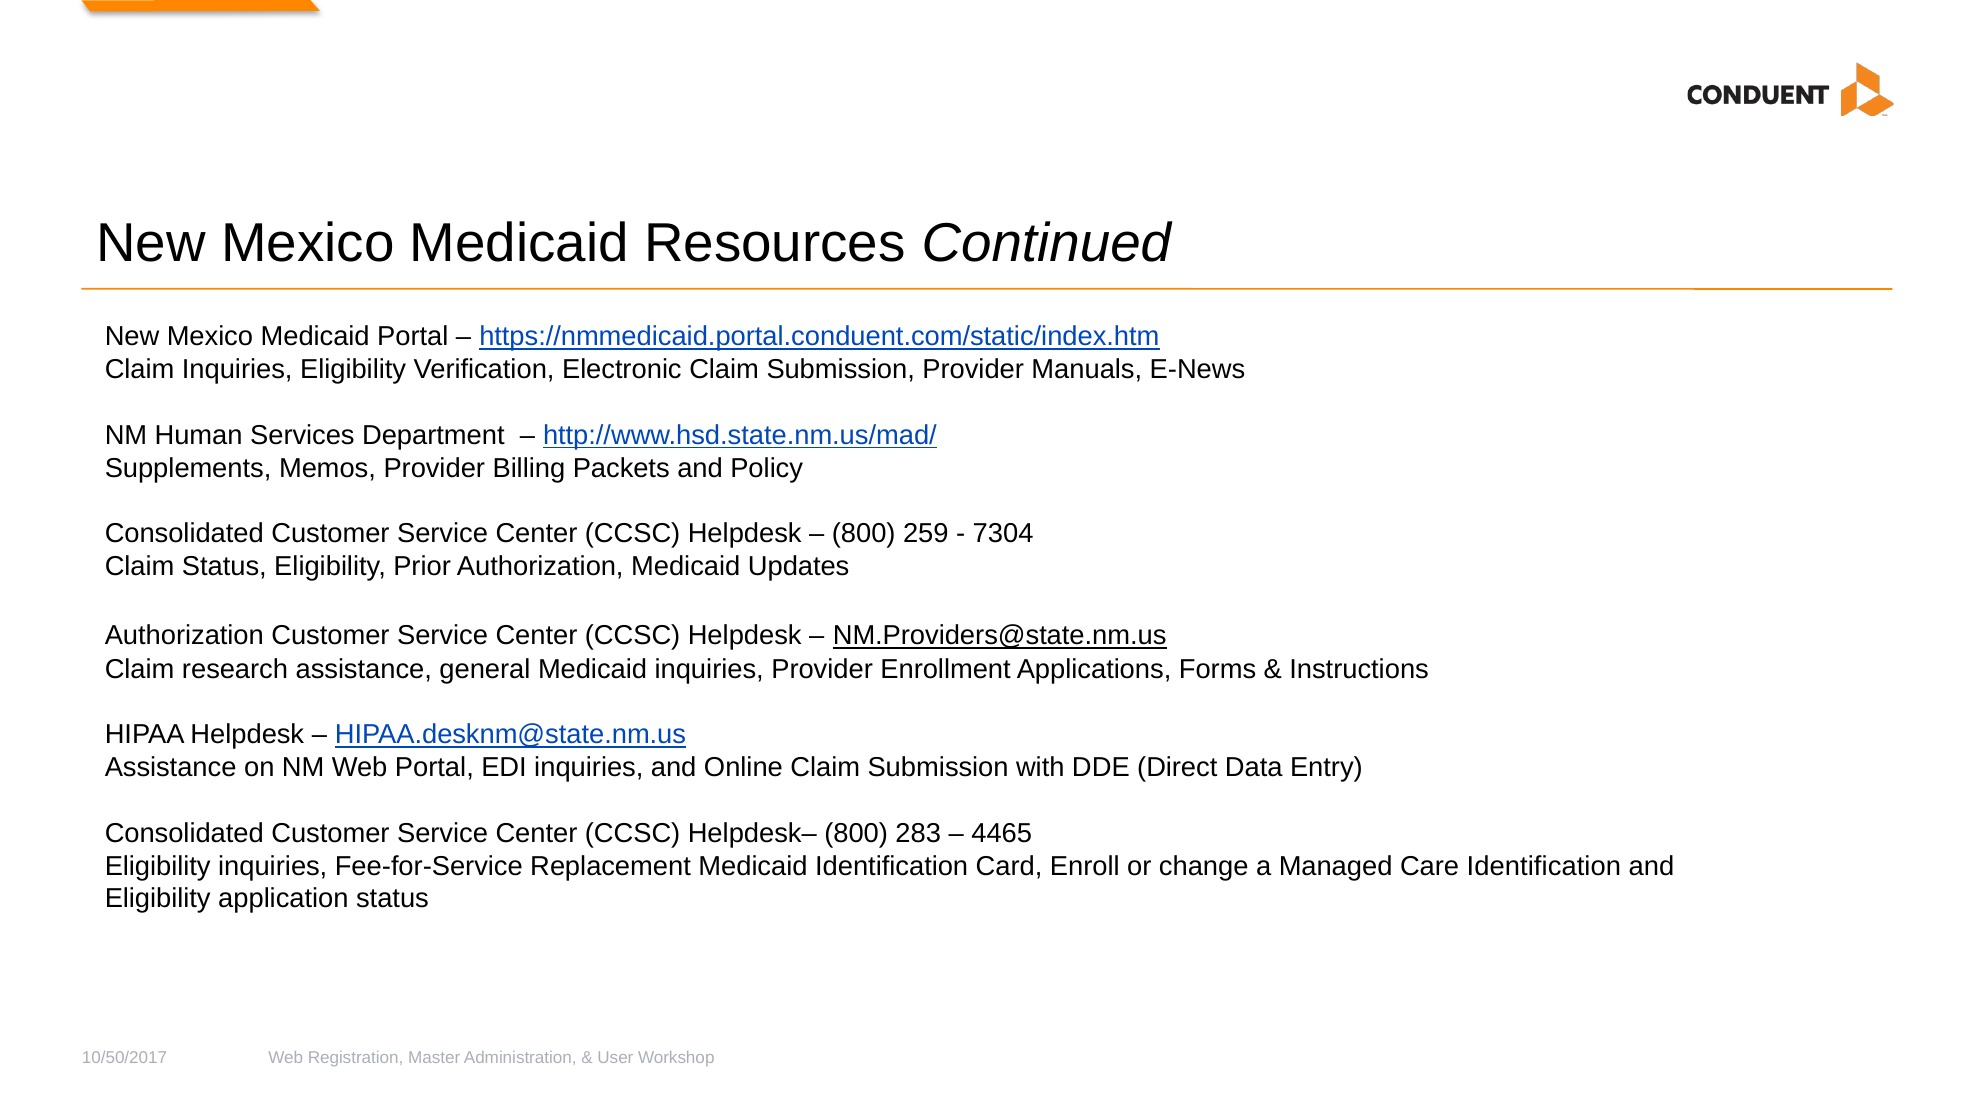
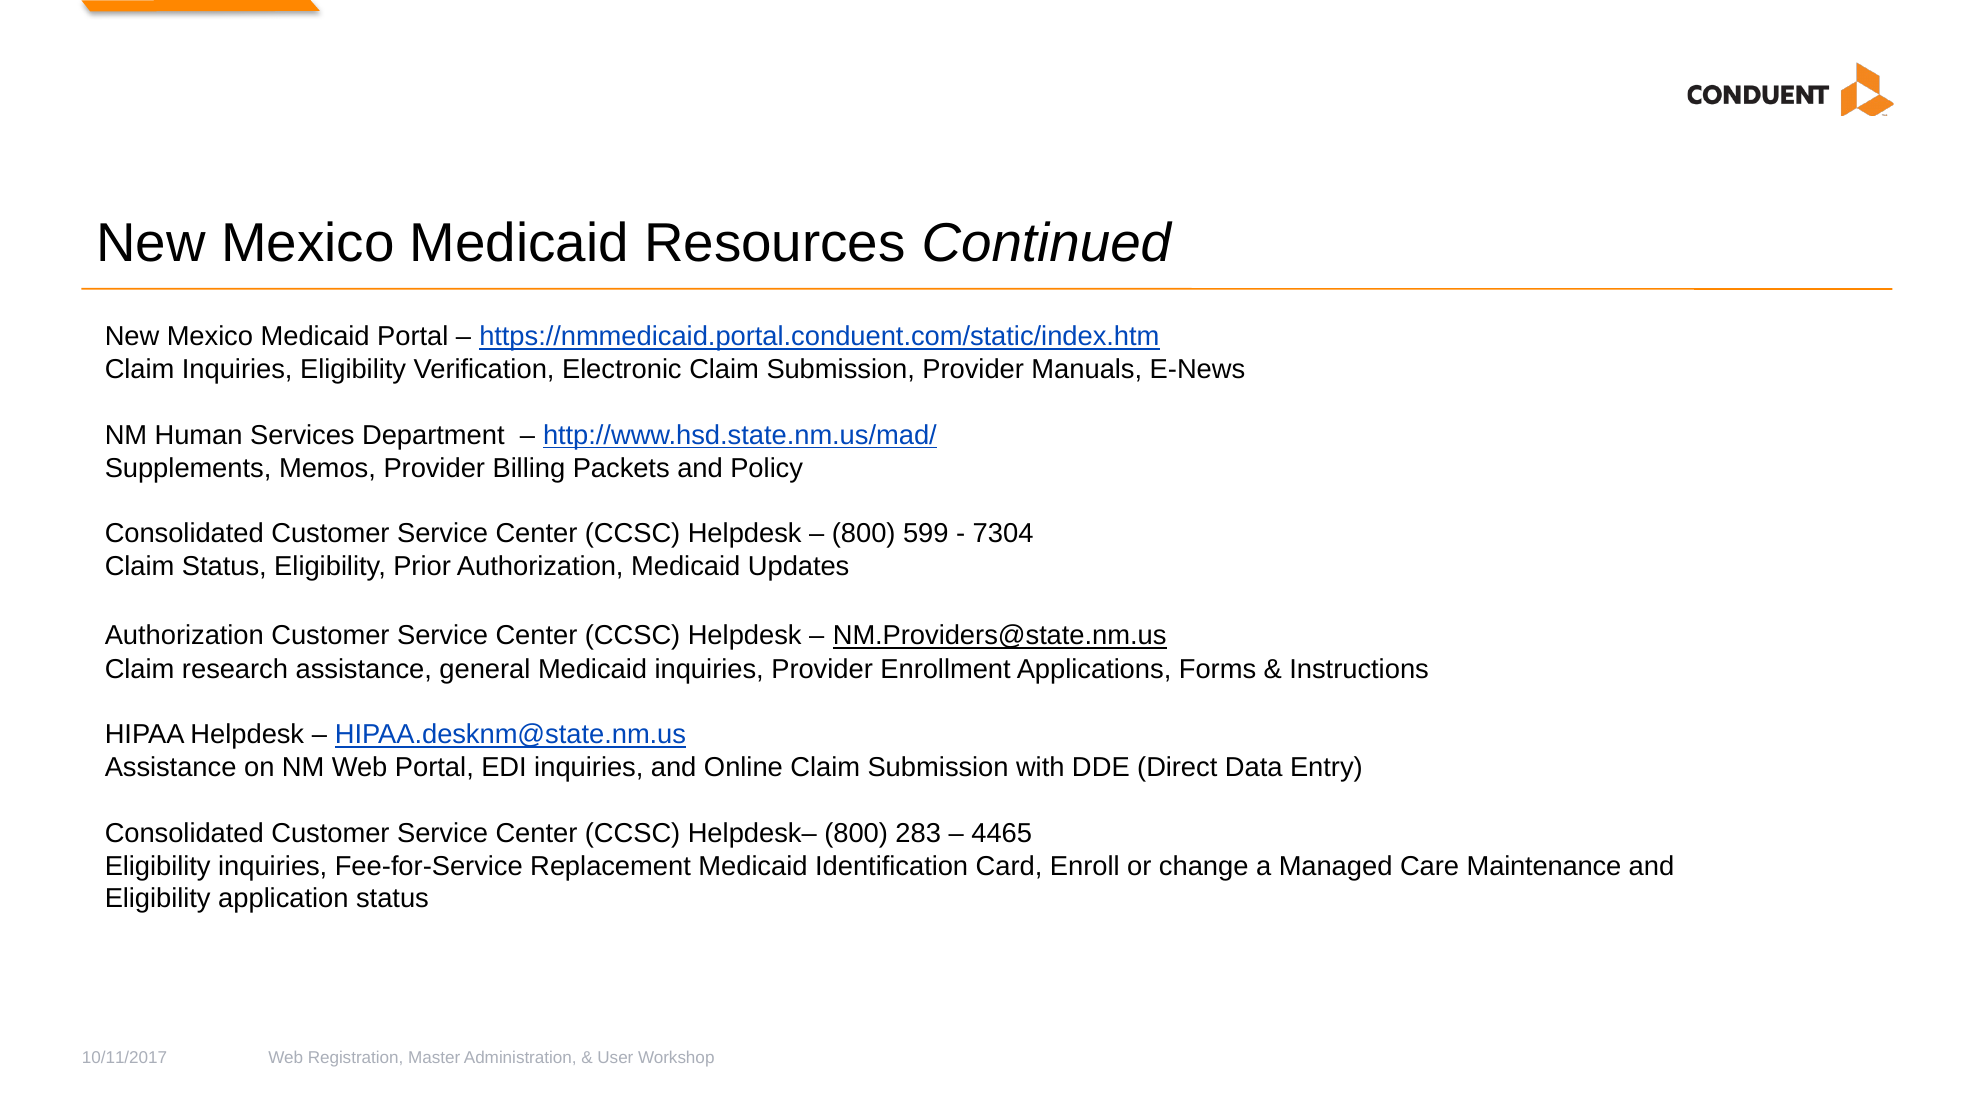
259: 259 -> 599 (926, 534)
Care Identification: Identification -> Maintenance (1544, 866)
10/50/2017: 10/50/2017 -> 10/11/2017 (125, 1058)
